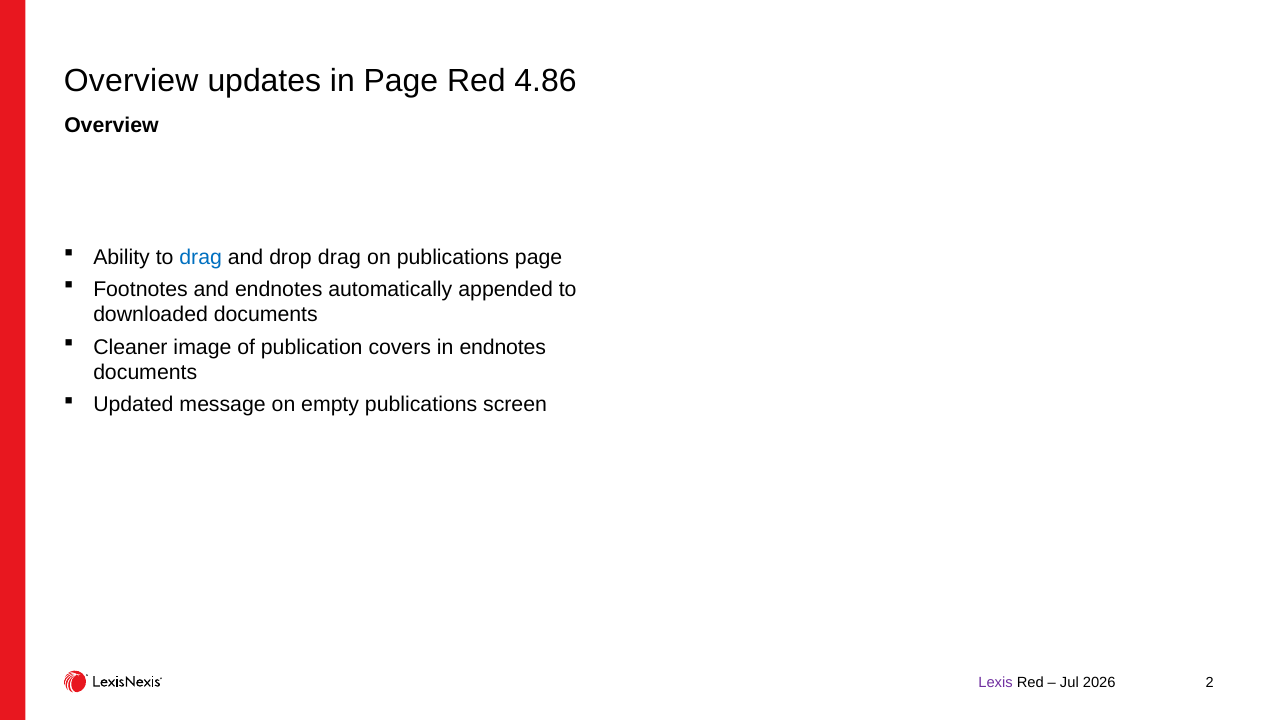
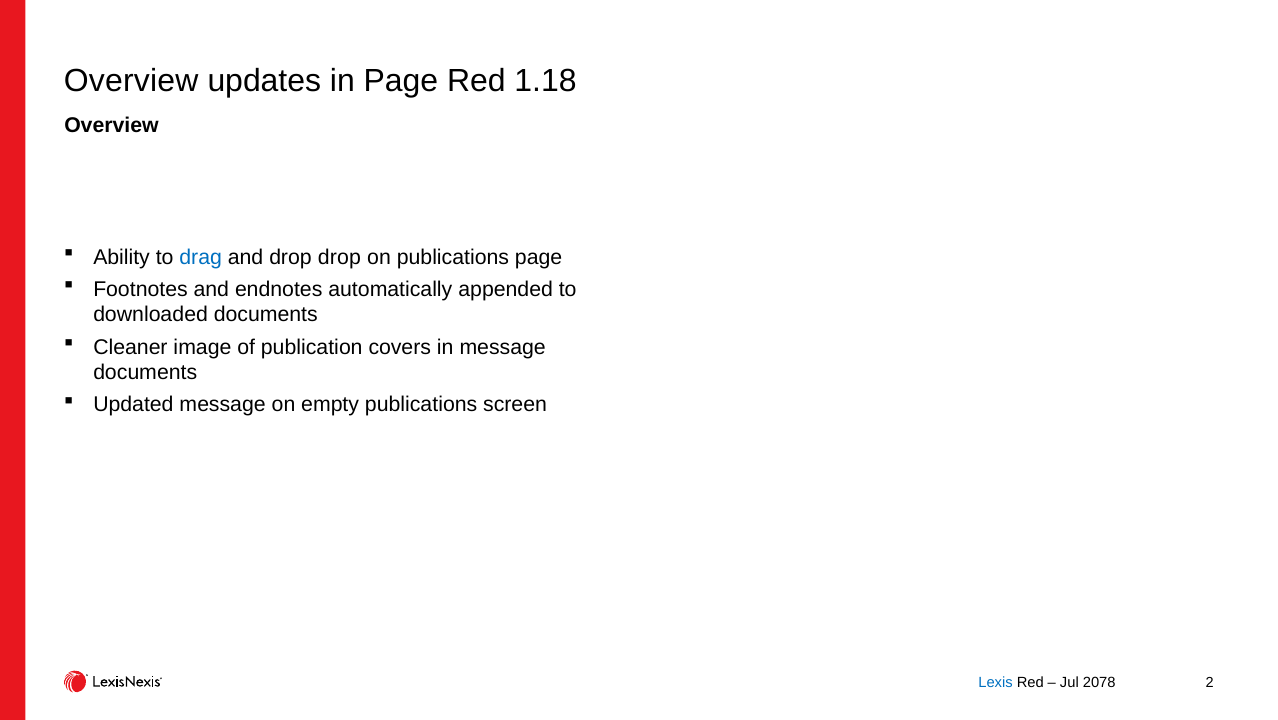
4.86: 4.86 -> 1.18 (545, 81)
drop drag: drag -> drop (339, 257)
in endnotes: endnotes -> message (503, 347)
Lexis colour: purple -> blue (996, 682)
2026: 2026 -> 2078 (1099, 682)
